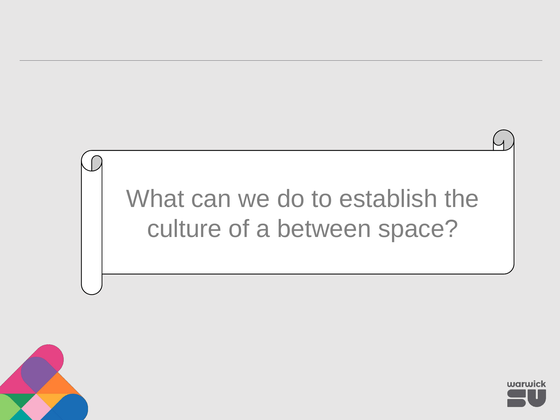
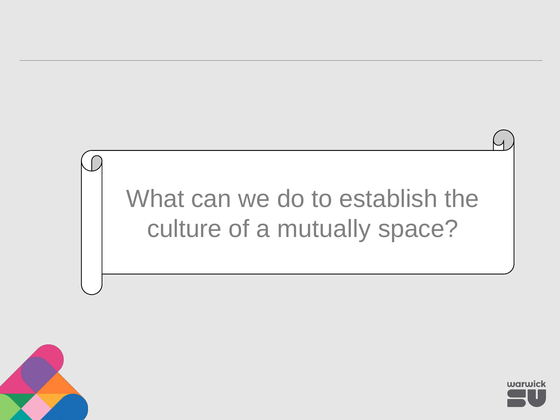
between: between -> mutually (324, 229)
